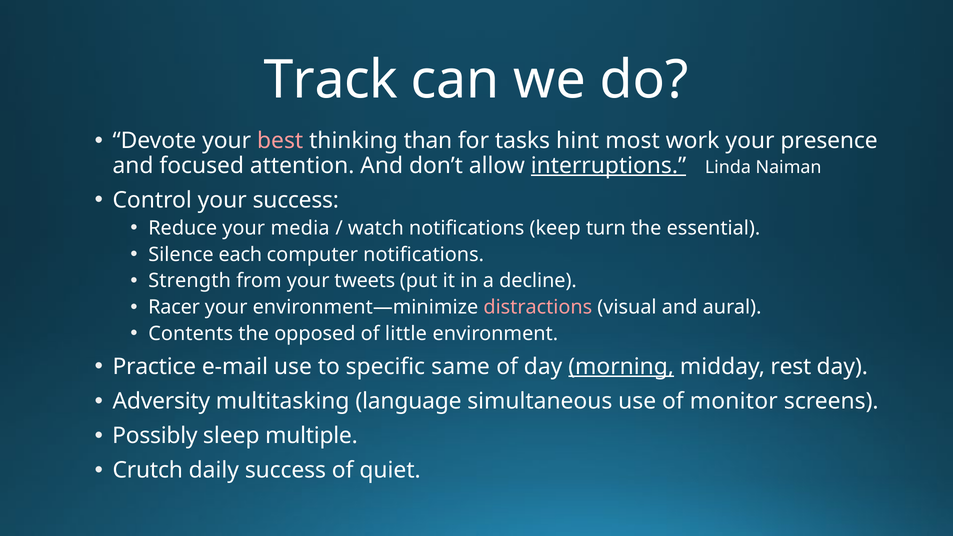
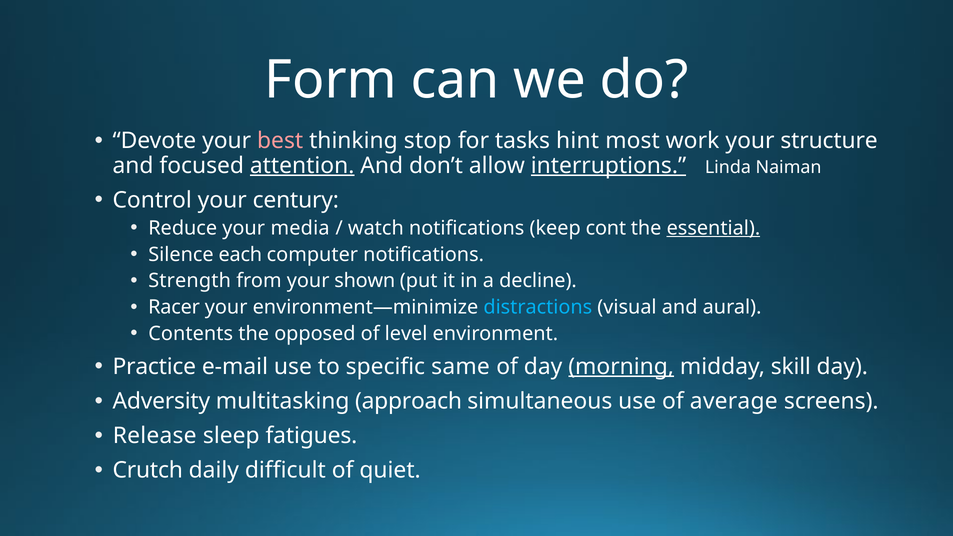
Track: Track -> Form (331, 80)
than: than -> stop (428, 141)
presence: presence -> structure (829, 141)
attention underline: none -> present (302, 165)
your success: success -> century (296, 200)
turn: turn -> cont (606, 228)
essential underline: none -> present (713, 228)
tweets: tweets -> shown (365, 281)
distractions colour: pink -> light blue (538, 307)
little: little -> level (406, 334)
rest: rest -> skill (791, 367)
language: language -> approach (409, 401)
monitor: monitor -> average (734, 401)
Possibly: Possibly -> Release (155, 436)
multiple: multiple -> fatigues (311, 436)
daily success: success -> difficult (285, 470)
